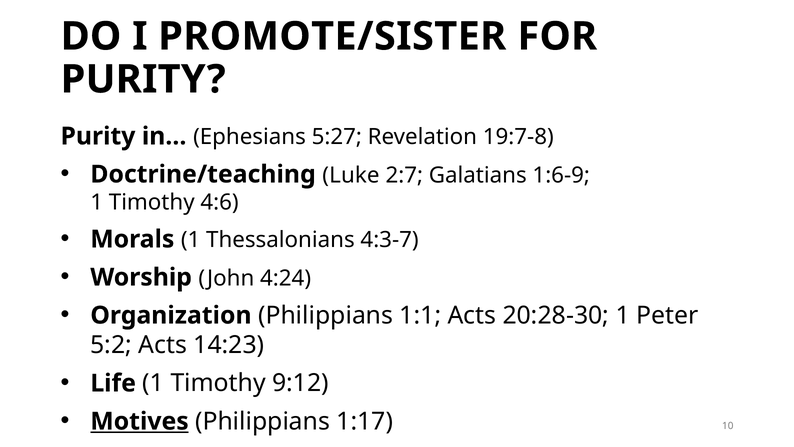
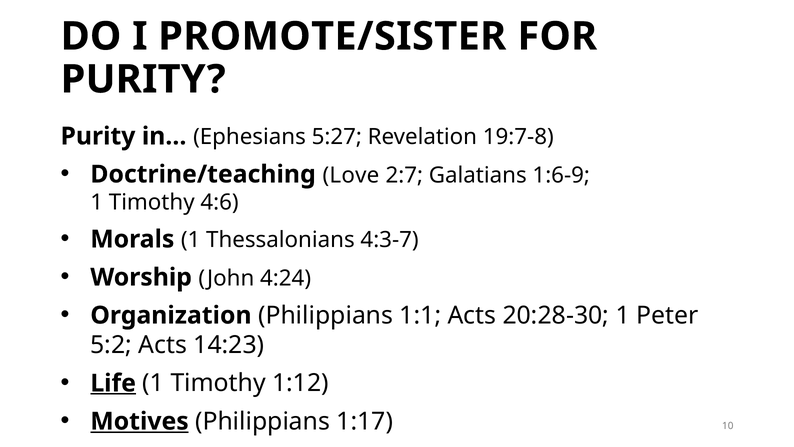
Luke: Luke -> Love (351, 175)
Life underline: none -> present (113, 383)
9:12: 9:12 -> 1:12 (300, 383)
